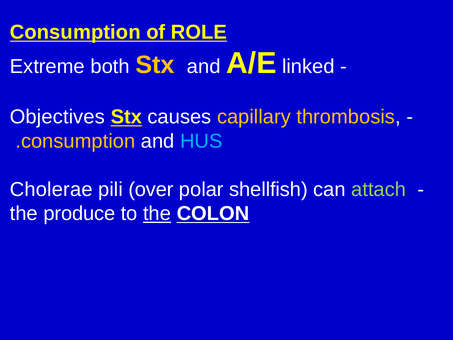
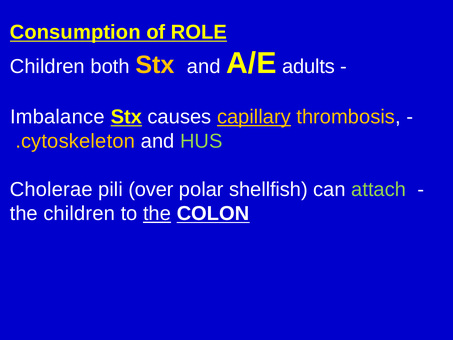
Extreme: Extreme -> Children (47, 66)
linked: linked -> adults (308, 66)
Objectives: Objectives -> Imbalance (57, 117)
capillary underline: none -> present (254, 117)
consumption: consumption -> cytoskeleton (78, 141)
HUS colour: light blue -> light green (201, 141)
the produce: produce -> children (79, 214)
